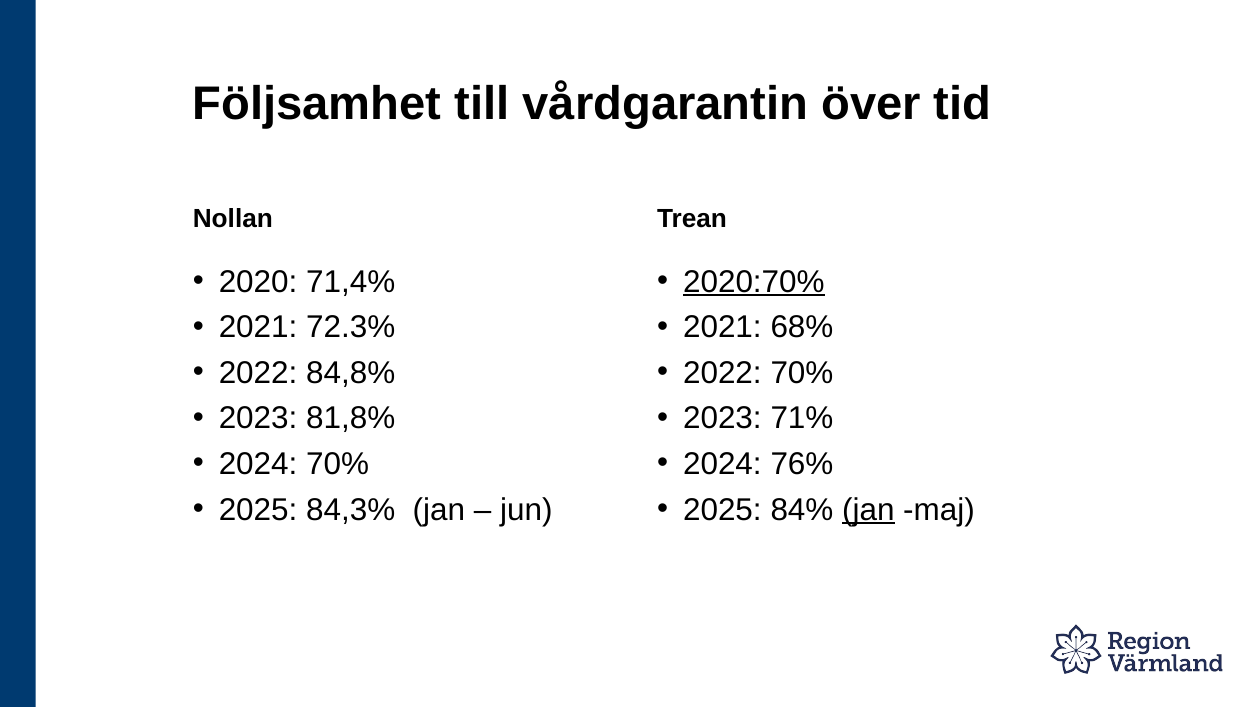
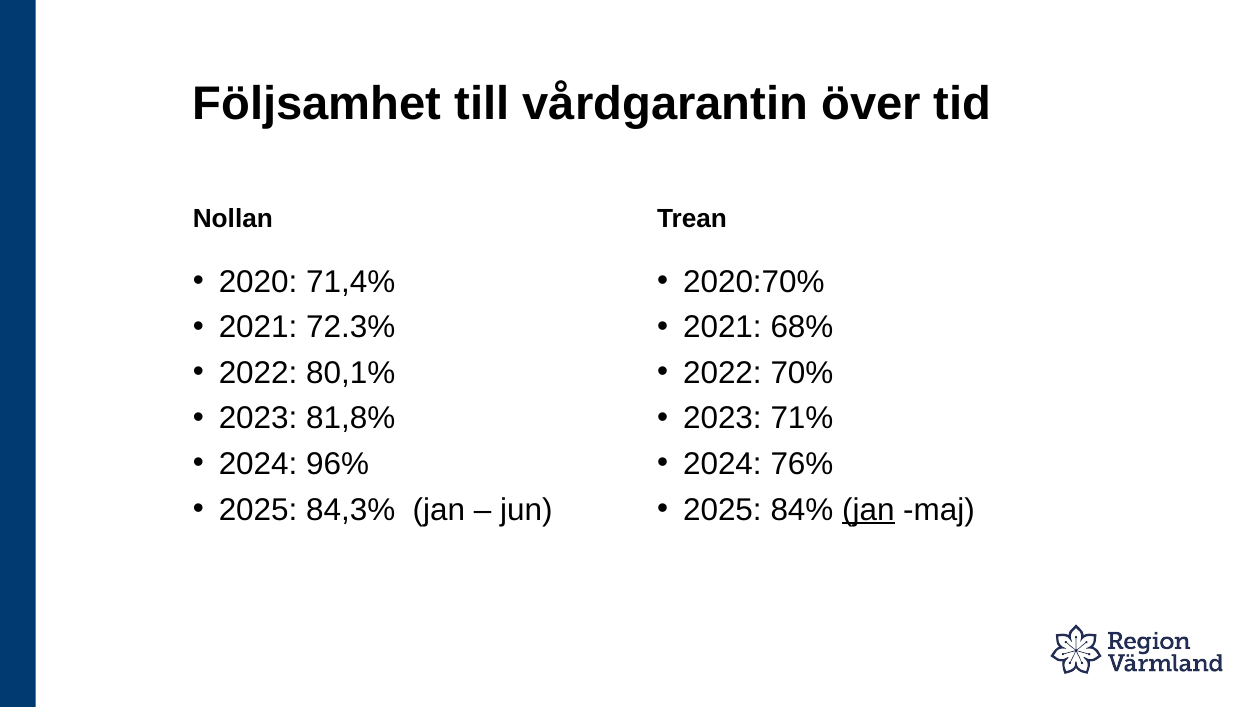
2020:70% underline: present -> none (754, 282)
84,8%: 84,8% -> 80,1% (351, 373)
2024 70%: 70% -> 96% (338, 465)
